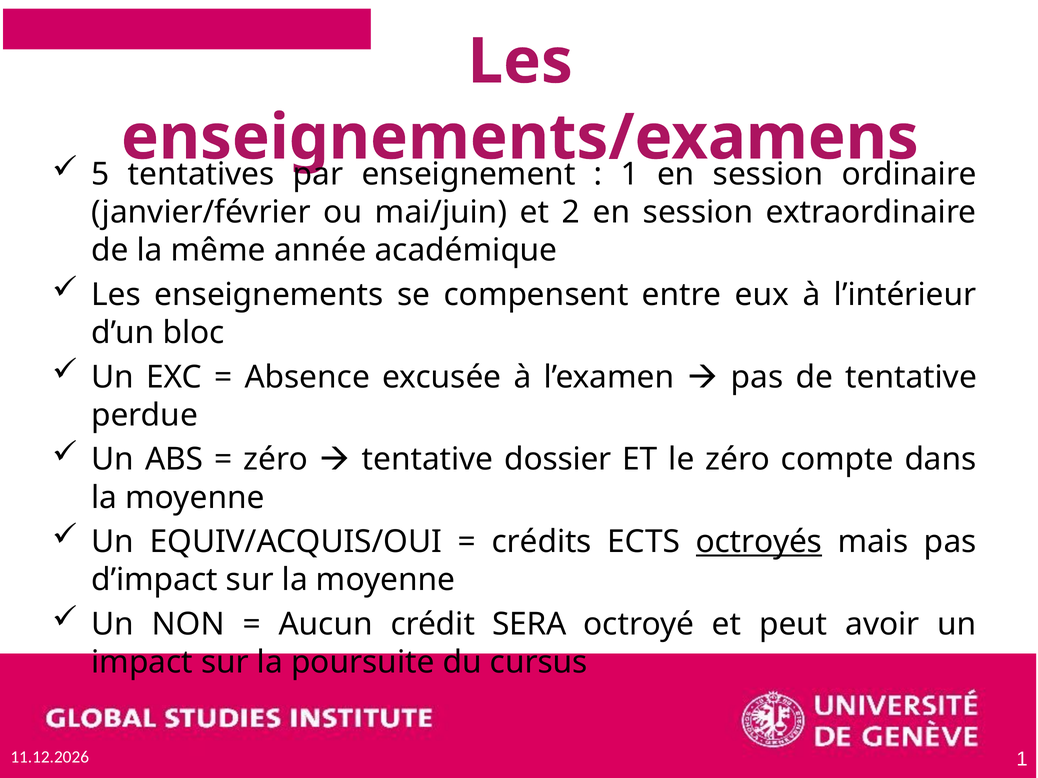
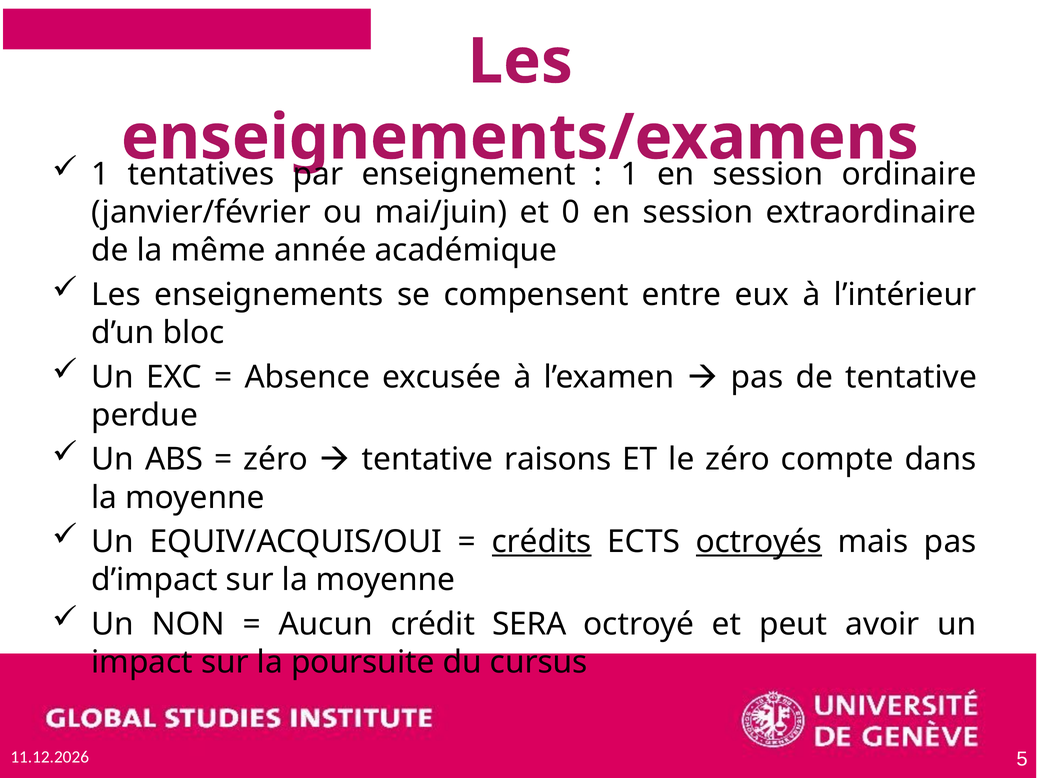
5: 5 -> 1 (100, 174)
2: 2 -> 0 (571, 213)
dossier: dossier -> raisons (558, 460)
crédits underline: none -> present (542, 542)
1: 1 -> 5 (1022, 759)
